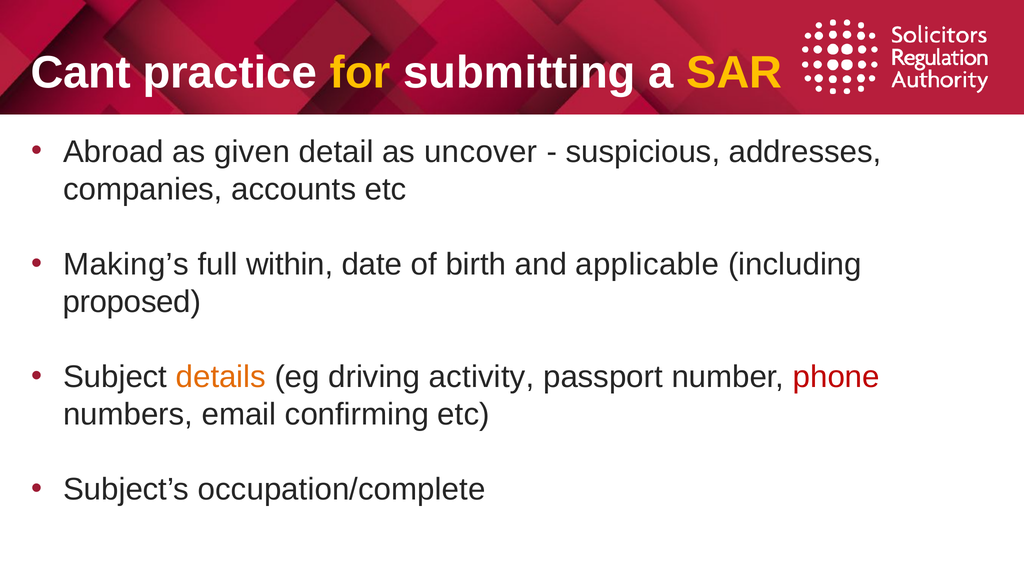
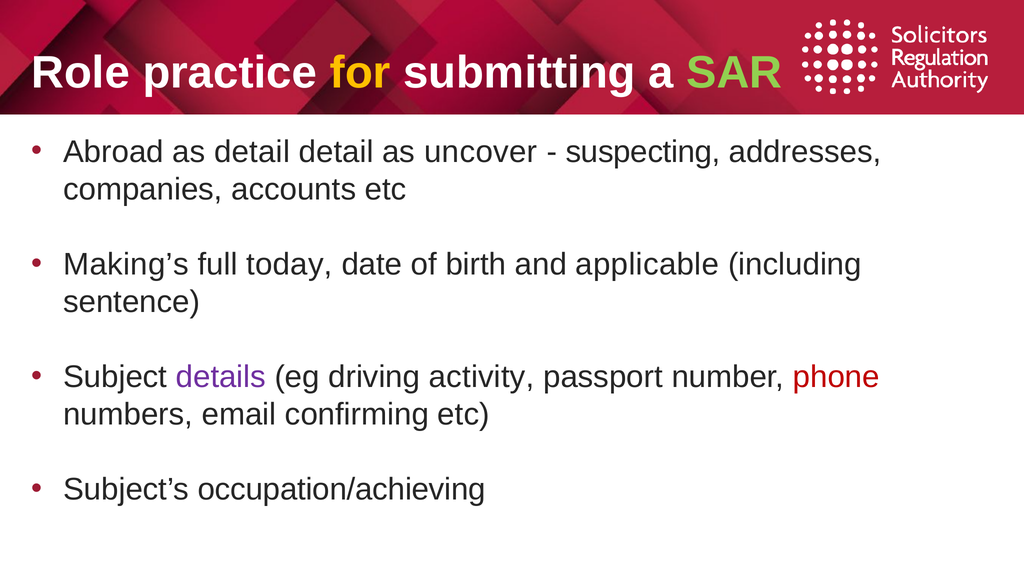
Cant: Cant -> Role (81, 73)
SAR colour: yellow -> light green (734, 73)
as given: given -> detail (252, 152)
suspicious: suspicious -> suspecting (643, 152)
within: within -> today (289, 264)
proposed: proposed -> sentence (132, 302)
details colour: orange -> purple (221, 377)
occupation/complete: occupation/complete -> occupation/achieving (342, 490)
